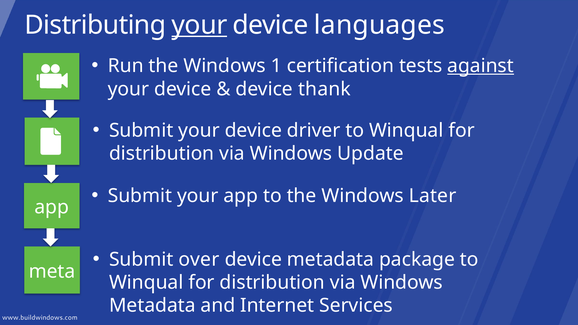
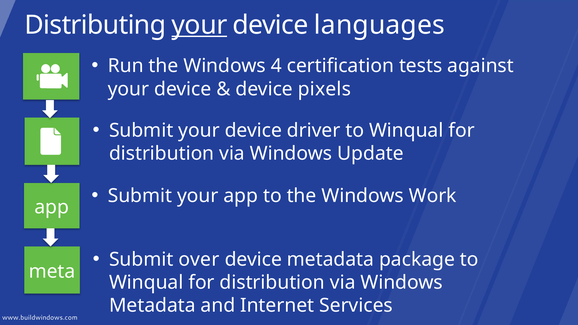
1: 1 -> 4 (276, 66)
against underline: present -> none (481, 66)
thank: thank -> pixels (324, 89)
Later: Later -> Work (433, 196)
